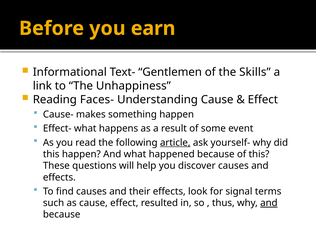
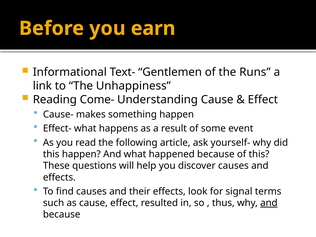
Skills: Skills -> Runs (255, 72)
Faces-: Faces- -> Come- (97, 100)
article underline: present -> none (175, 143)
